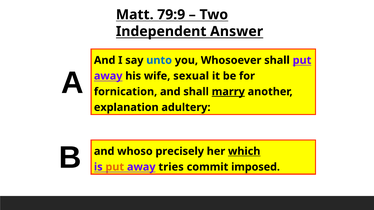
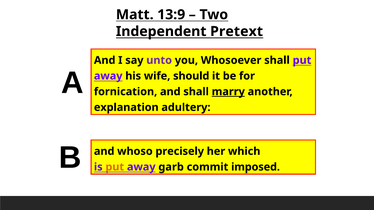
79:9: 79:9 -> 13:9 (171, 15)
Answer: Answer -> Pretext (237, 31)
unto colour: blue -> purple (159, 60)
sexual: sexual -> should (191, 76)
which underline: present -> none (244, 152)
tries: tries -> garb (171, 167)
